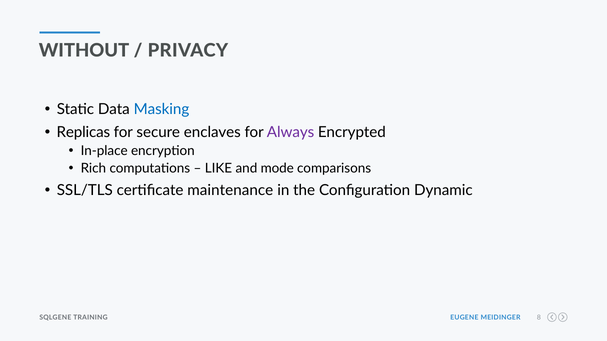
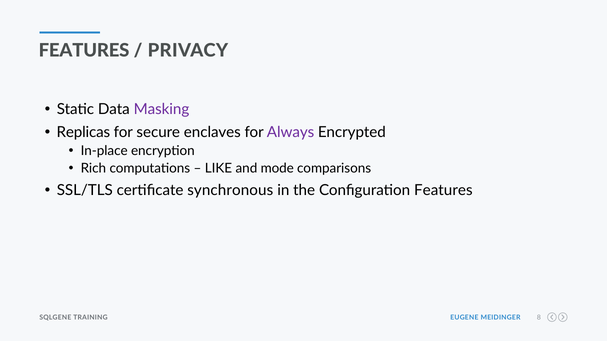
WITHOUT: WITHOUT -> FEATURES (84, 51)
Masking colour: blue -> purple (161, 110)
maintenance: maintenance -> synchronous (230, 190)
Configuration Dynamic: Dynamic -> Features (443, 190)
